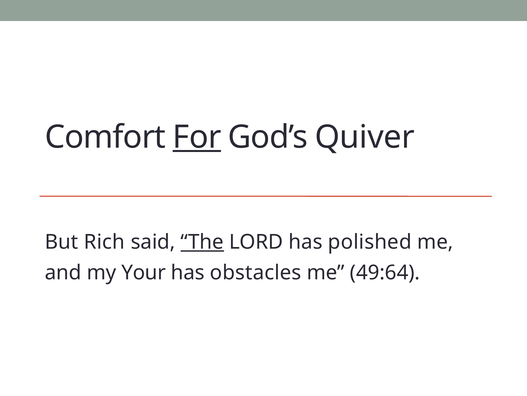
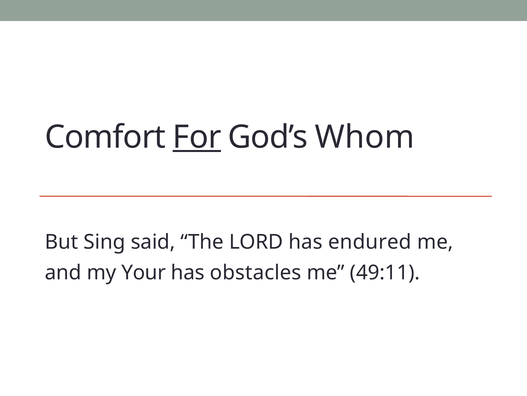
Quiver: Quiver -> Whom (365, 137)
Rich: Rich -> Sing (104, 242)
The underline: present -> none (202, 242)
polished: polished -> endured (370, 242)
49:64: 49:64 -> 49:11 (385, 272)
